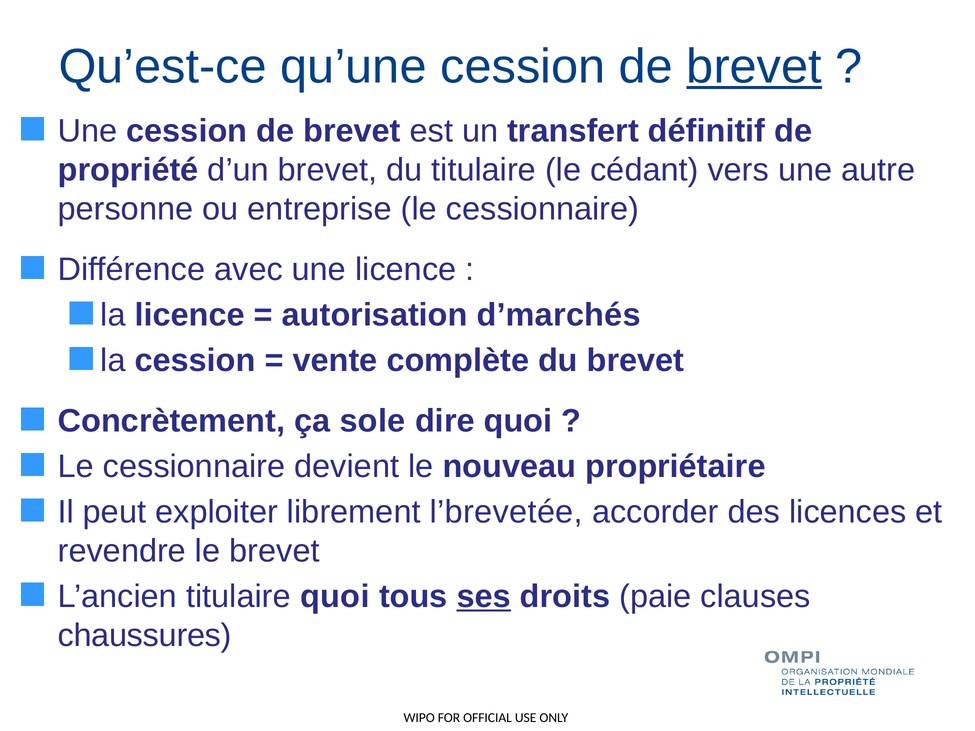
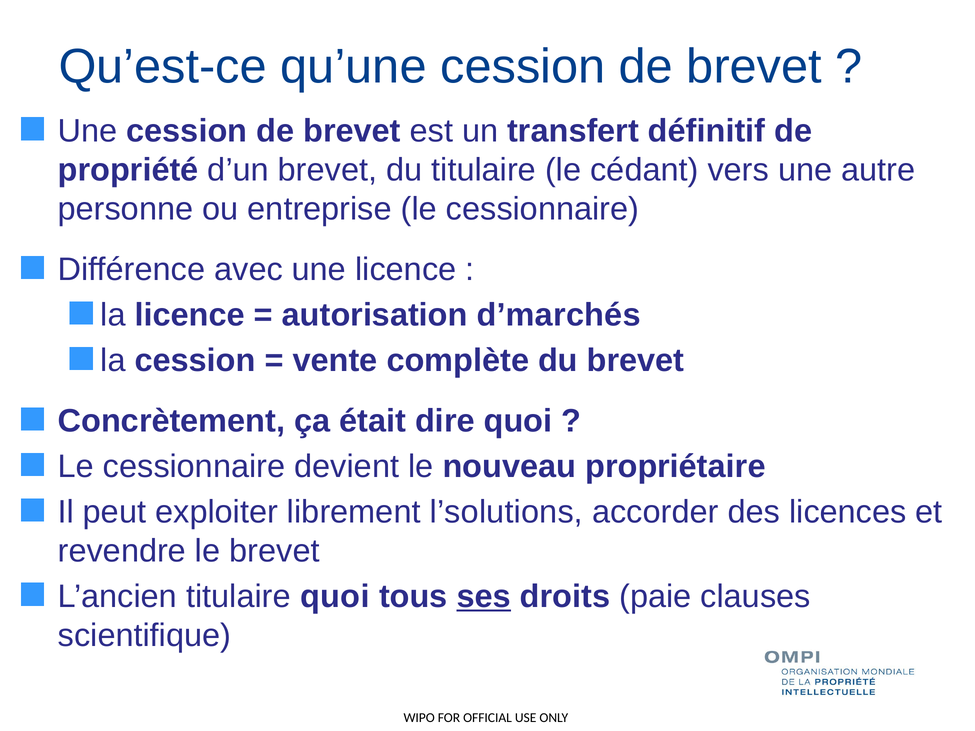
brevet underline: present -> none (754, 66)
sole: sole -> était (373, 421)
l’brevetée: l’brevetée -> l’solutions (506, 512)
chaussures: chaussures -> scientifique (144, 636)
